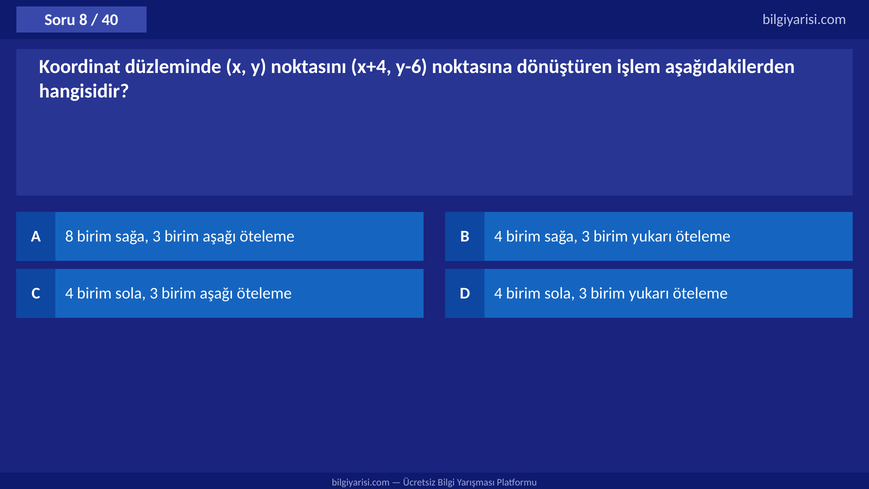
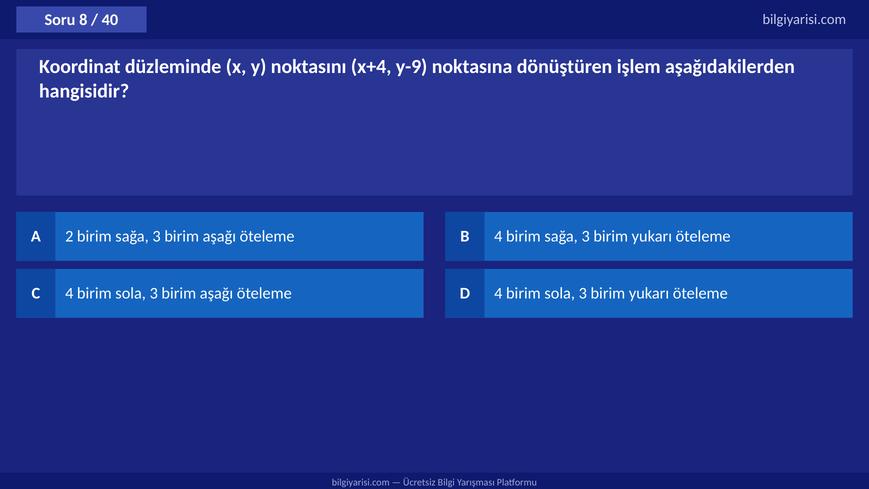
y-6: y-6 -> y-9 (412, 67)
A 8: 8 -> 2 (69, 236)
